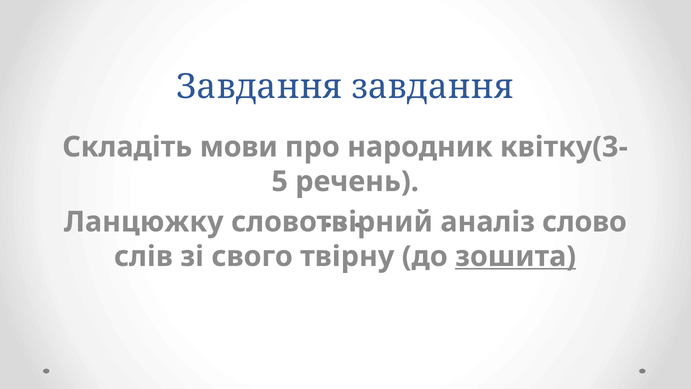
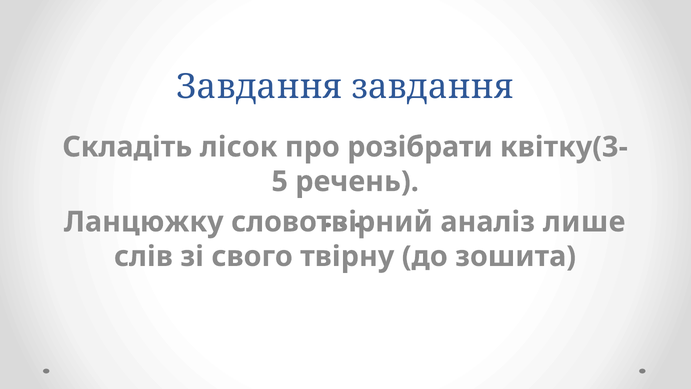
мови: мови -> лісок (239, 147)
народник: народник -> розібрати (420, 147)
слово: слово -> лише (584, 222)
зошита underline: present -> none (516, 256)
